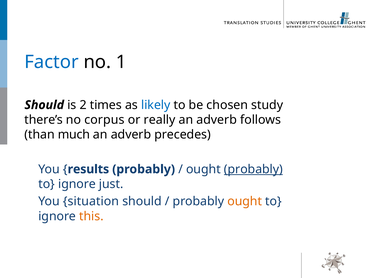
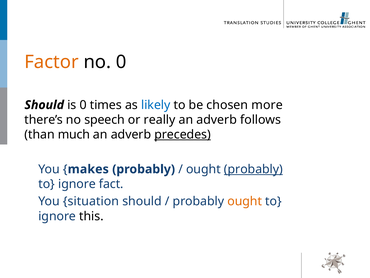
Factor colour: blue -> orange (52, 62)
no 1: 1 -> 0 (121, 62)
is 2: 2 -> 0 (83, 105)
study: study -> more (267, 105)
corpus: corpus -> speech (105, 120)
precedes underline: none -> present (183, 134)
results: results -> makes (88, 169)
just: just -> fact (111, 184)
this colour: orange -> black (91, 216)
